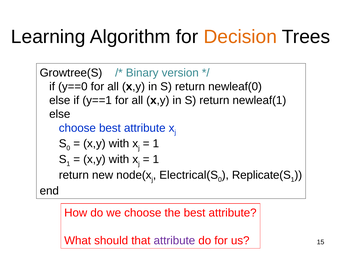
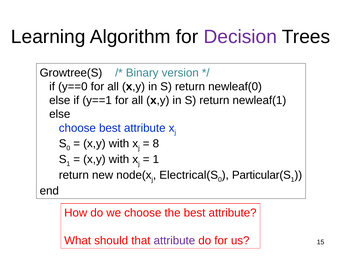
Decision colour: orange -> purple (240, 37)
1: 1 -> 8 (156, 144)
Replicate(S: Replicate(S -> Particular(S (261, 175)
